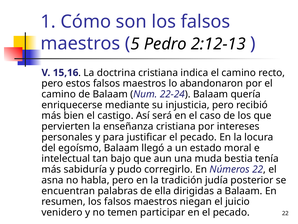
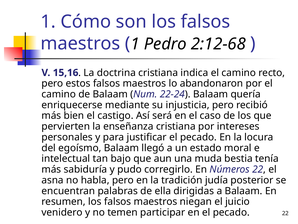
5: 5 -> 1 (135, 44)
2:12-13: 2:12-13 -> 2:12-68 (218, 44)
